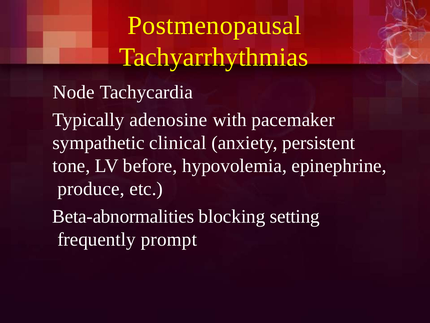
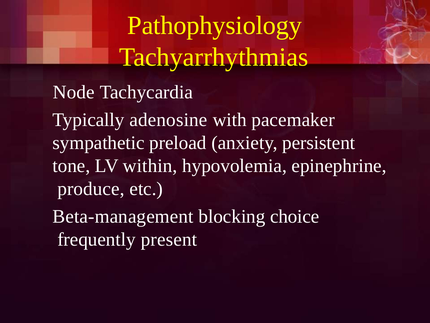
Postmenopausal: Postmenopausal -> Pathophysiology (215, 25)
clinical: clinical -> preload (178, 143)
before: before -> within (150, 166)
Beta-abnormalities: Beta-abnormalities -> Beta-management (123, 216)
setting: setting -> choice (295, 216)
prompt: prompt -> present (169, 239)
